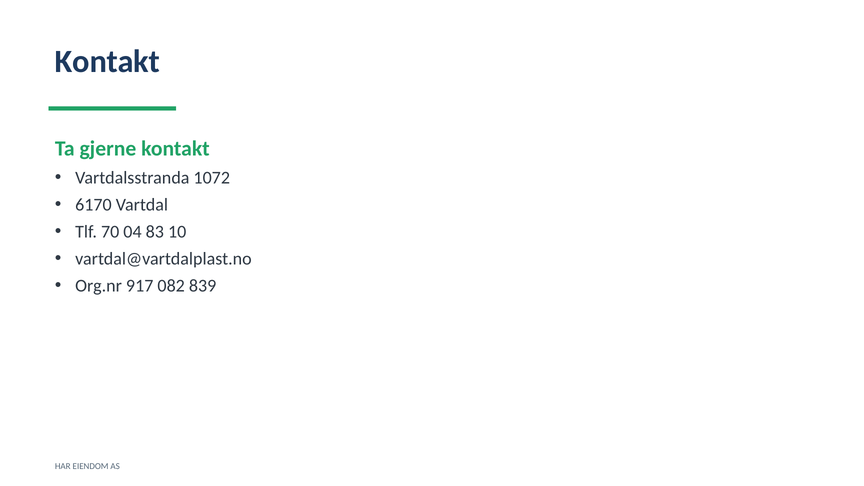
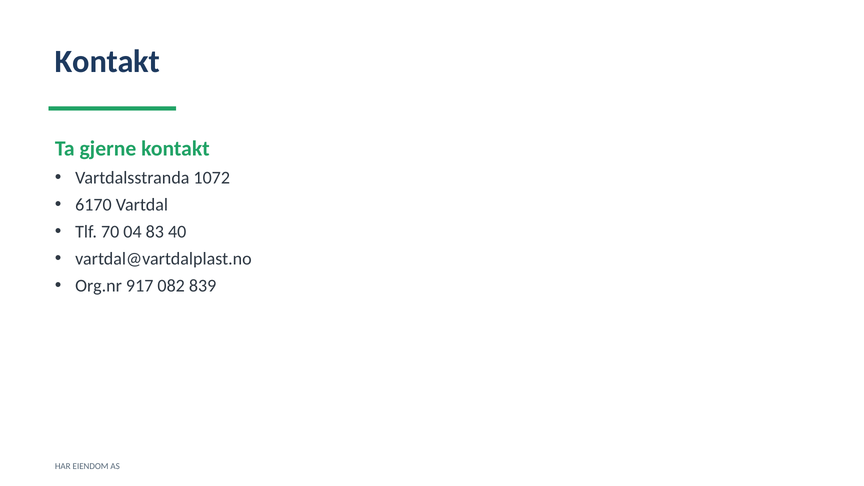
10: 10 -> 40 (177, 232)
